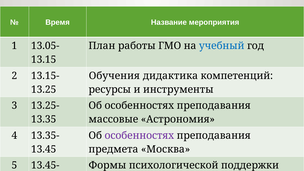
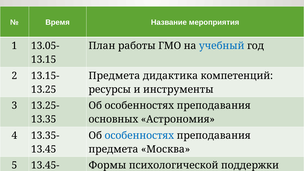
Обучения: Обучения -> Предмета (114, 76)
массовые: массовые -> основных (113, 119)
особенностях colour: purple -> blue (139, 135)
